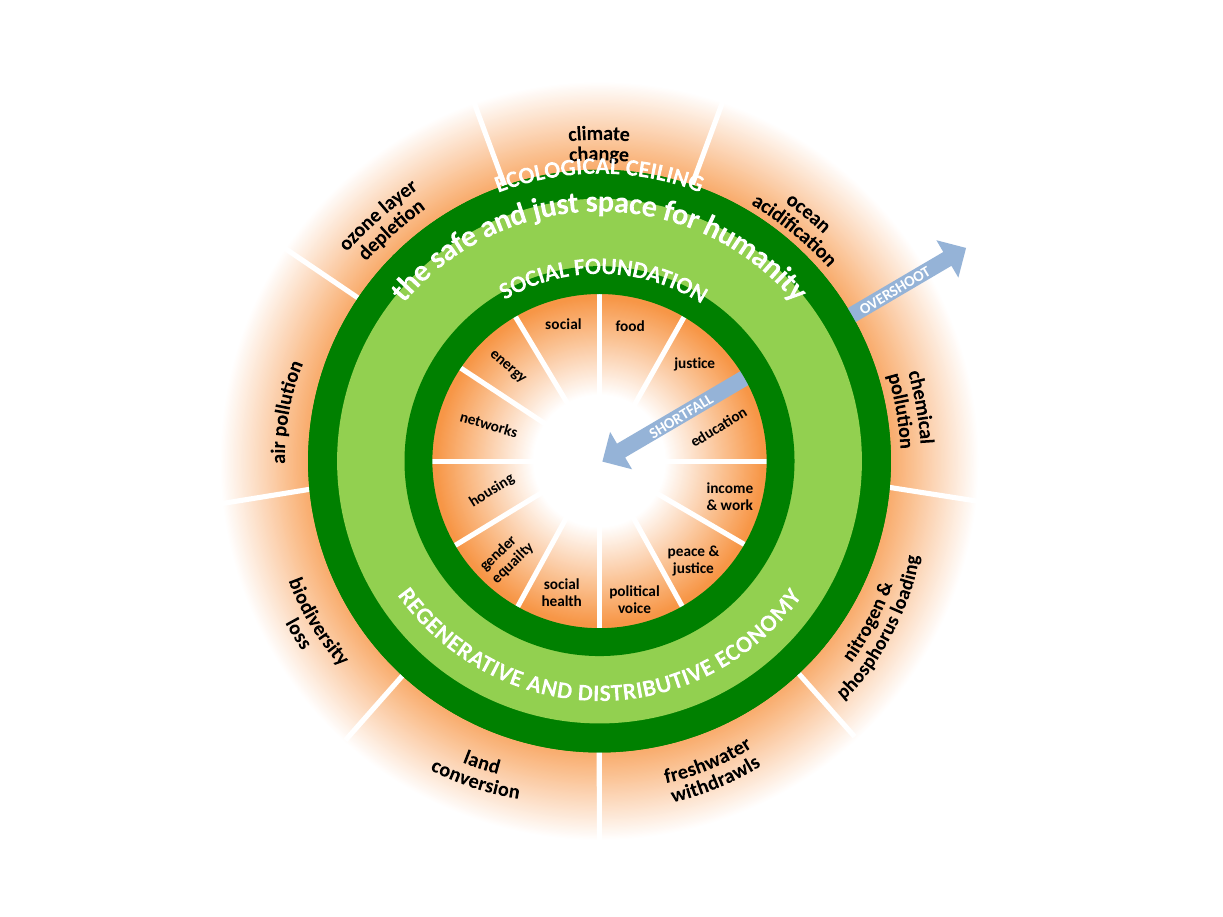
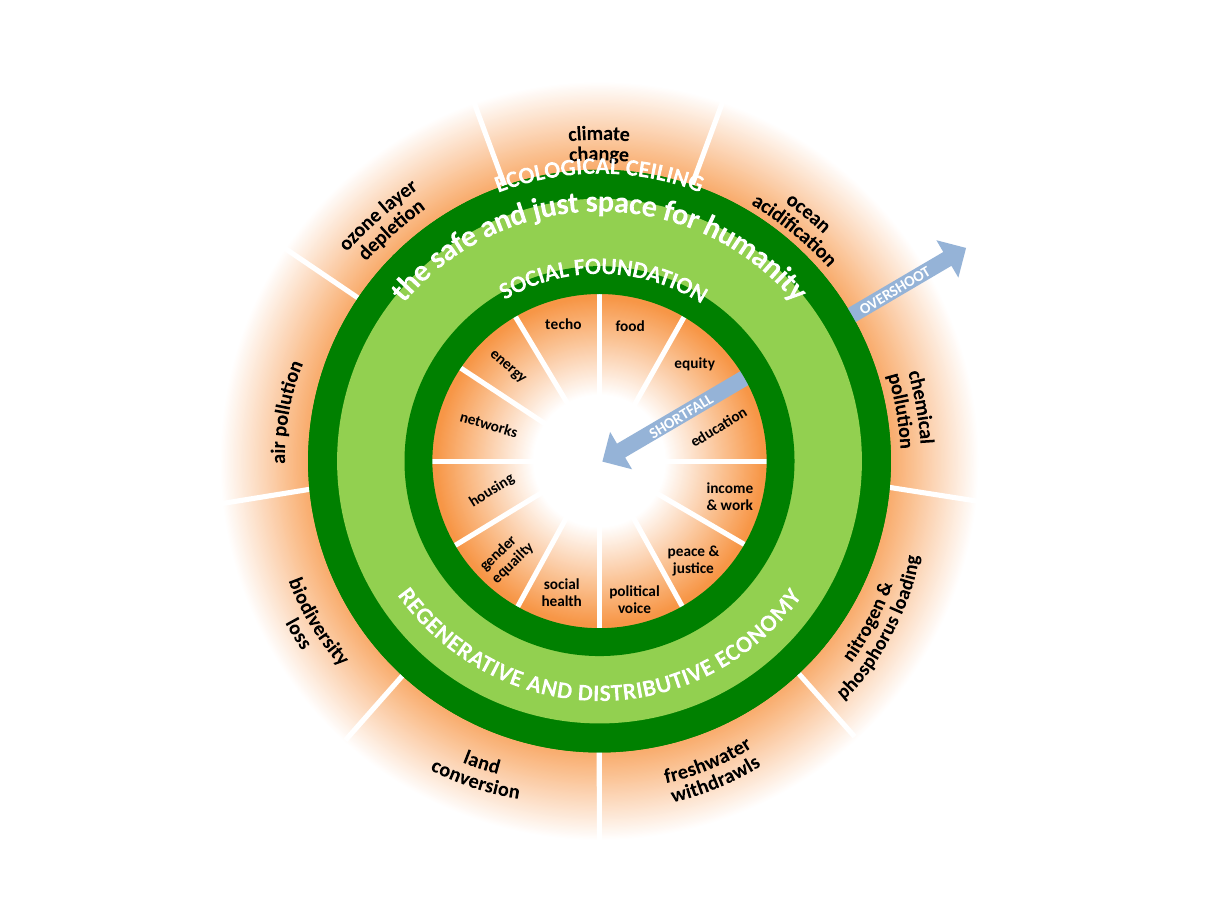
social: social -> techo (563, 324)
justice: justice -> equity (695, 363)
